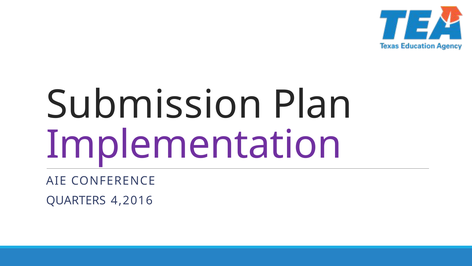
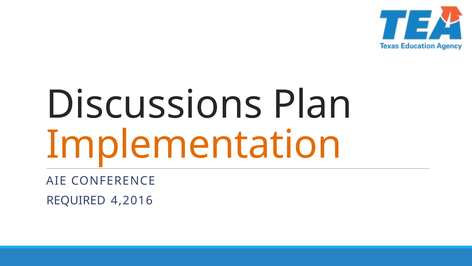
Submission: Submission -> Discussions (154, 104)
Implementation colour: purple -> orange (194, 145)
QUARTERS: QUARTERS -> REQUIRED (76, 200)
